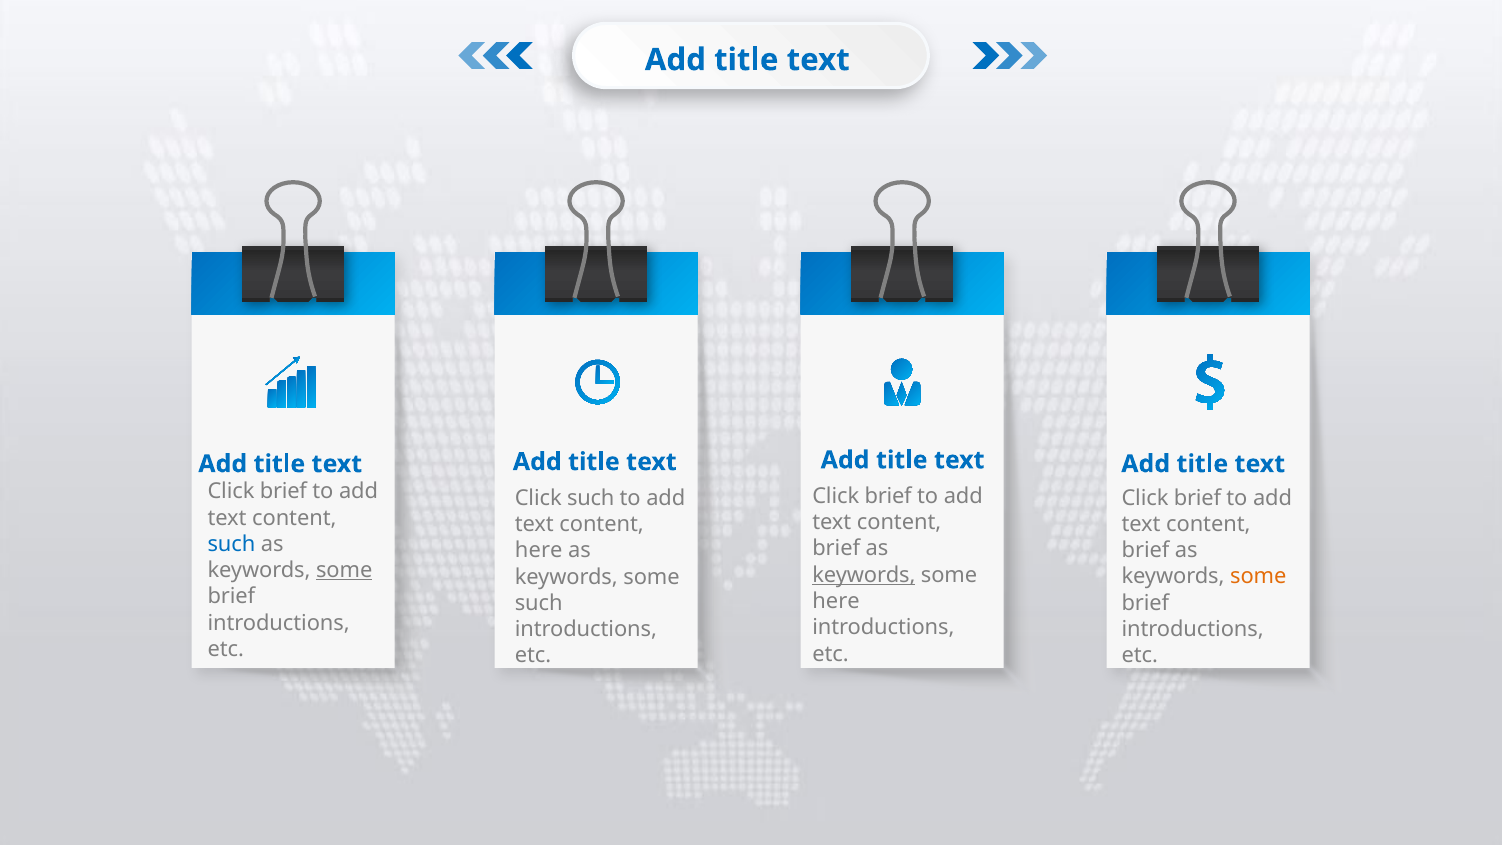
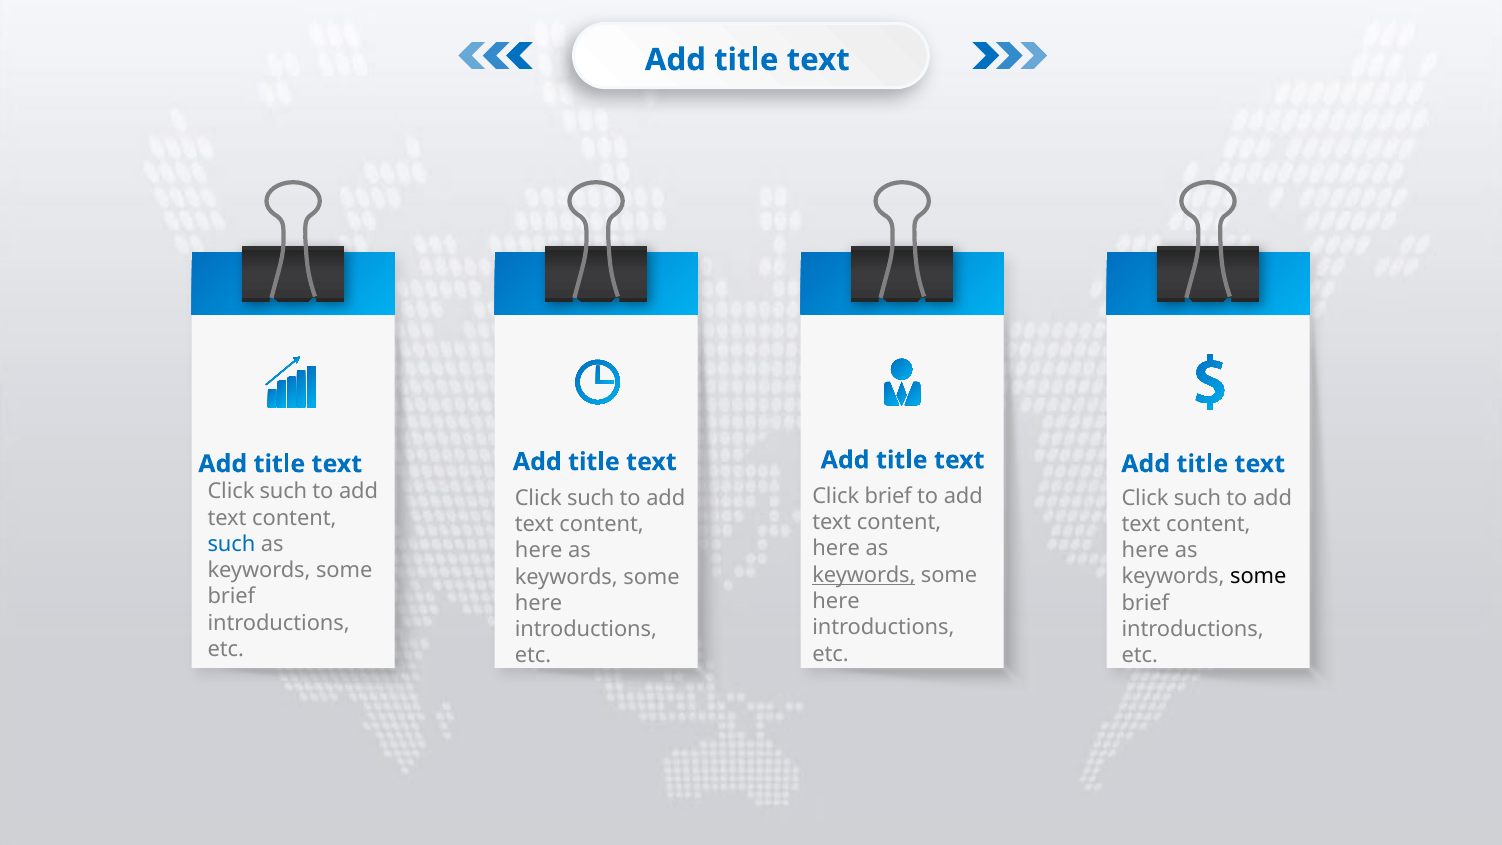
brief: brief -> such (283, 492)
brief: brief -> such (1198, 498)
brief: brief -> here (836, 549)
brief: brief -> here (1145, 550)
some underline: present -> none (344, 570)
some colour: orange -> black (1258, 576)
such: such -> here (539, 603)
